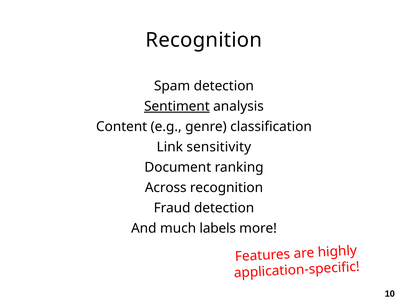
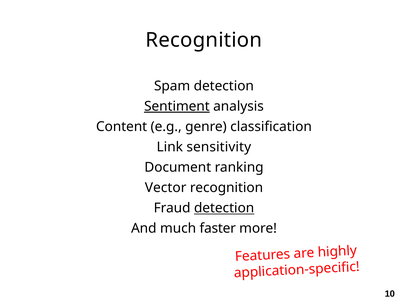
Across: Across -> Vector (166, 188)
detection underline: none -> present (224, 208)
labels: labels -> faster (218, 229)
